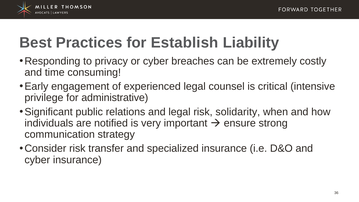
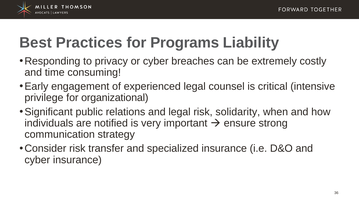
Establish: Establish -> Programs (185, 43)
administrative: administrative -> organizational (115, 98)
